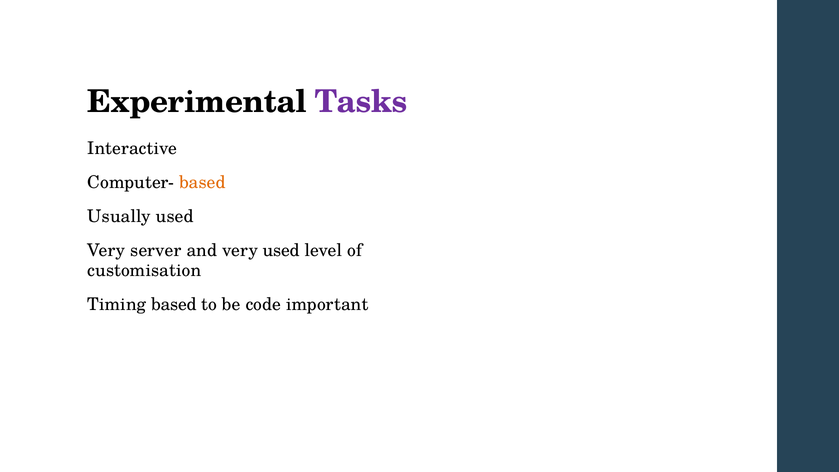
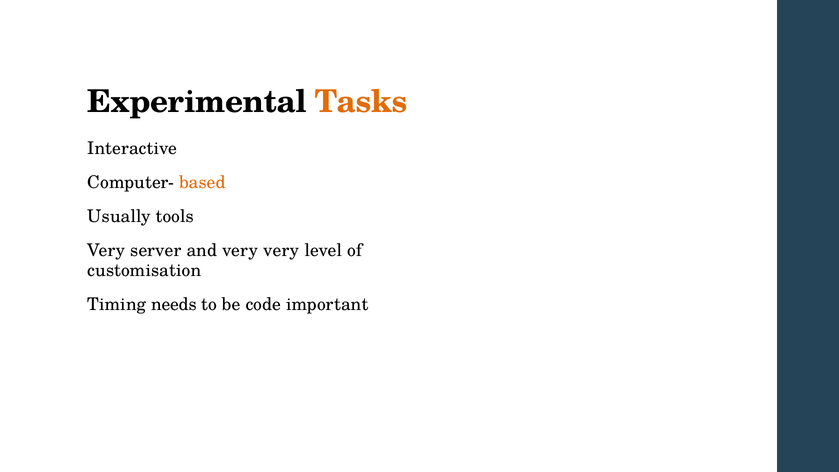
Tasks colour: purple -> orange (361, 102)
Usually used: used -> tools (175, 217)
very used: used -> very (281, 251)
Timing based: based -> needs (174, 304)
